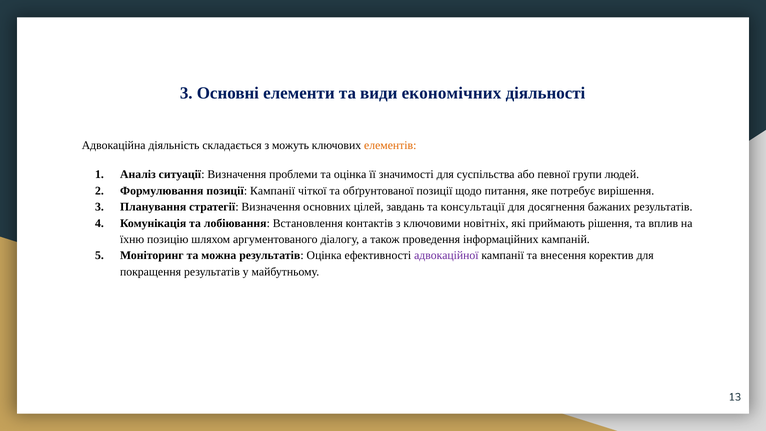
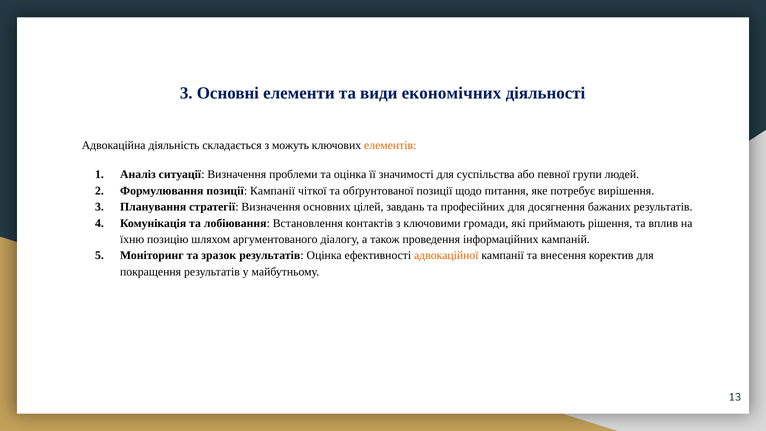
консультації: консультації -> професійних (473, 207)
новітніх: новітніх -> громади (486, 223)
можна: можна -> зразок (219, 256)
адвокаційної colour: purple -> orange (446, 256)
